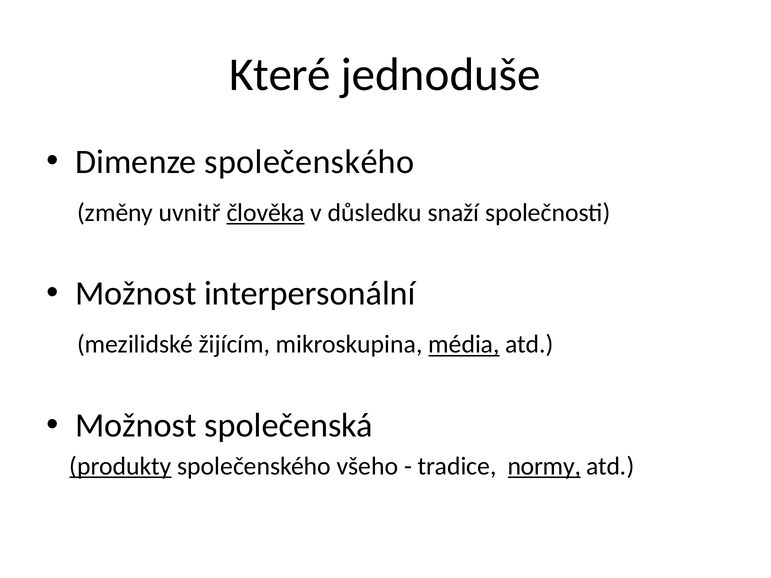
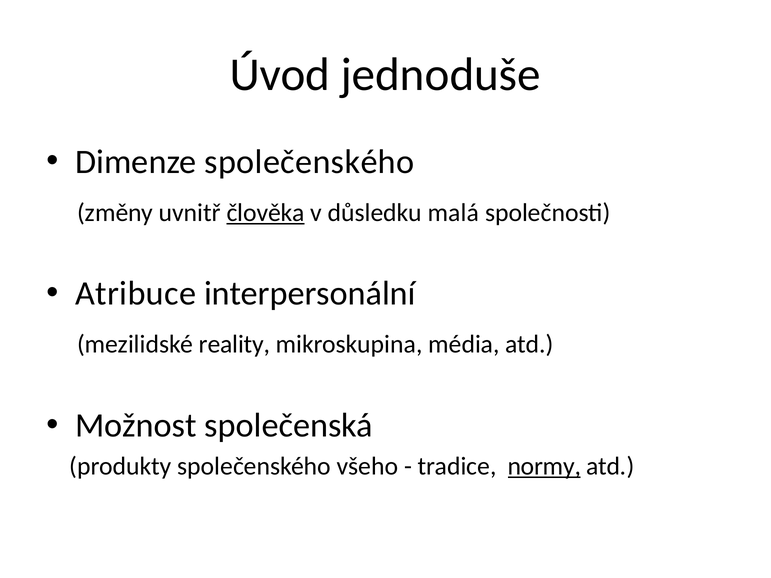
Které: Které -> Úvod (280, 75)
snaží: snaží -> malá (453, 213)
Možnost: Možnost -> Atribuce (136, 294)
žijícím: žijícím -> reality (234, 345)
média underline: present -> none (464, 345)
produkty underline: present -> none (120, 466)
